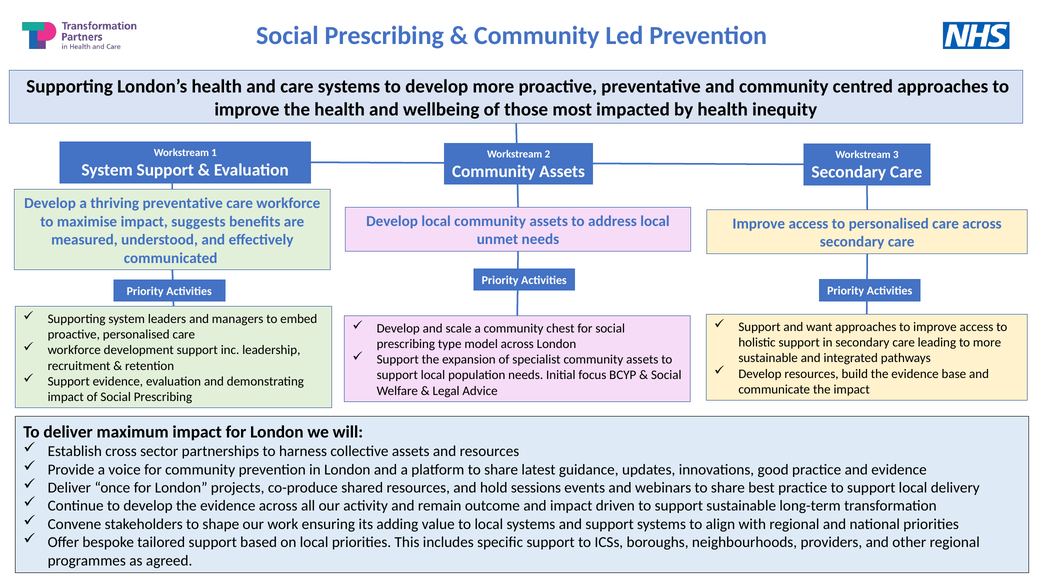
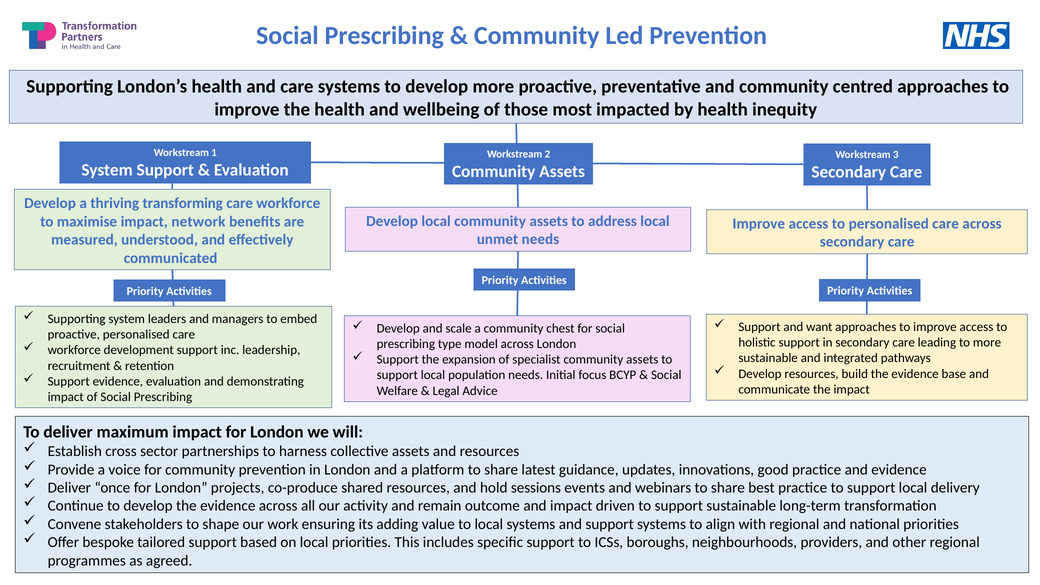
thriving preventative: preventative -> transforming (183, 203)
suggests: suggests -> network (198, 222)
